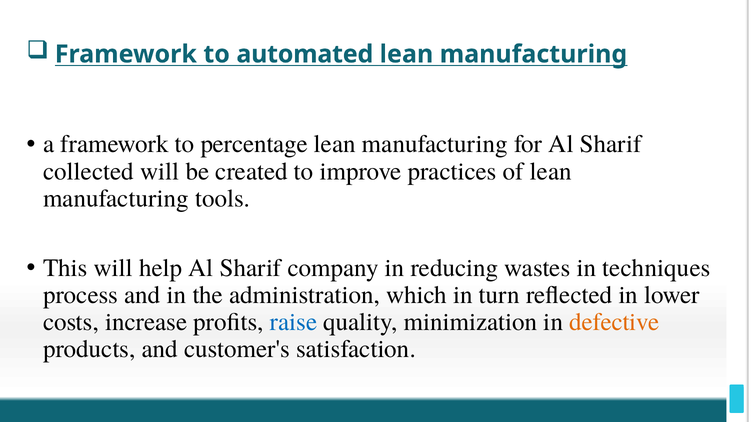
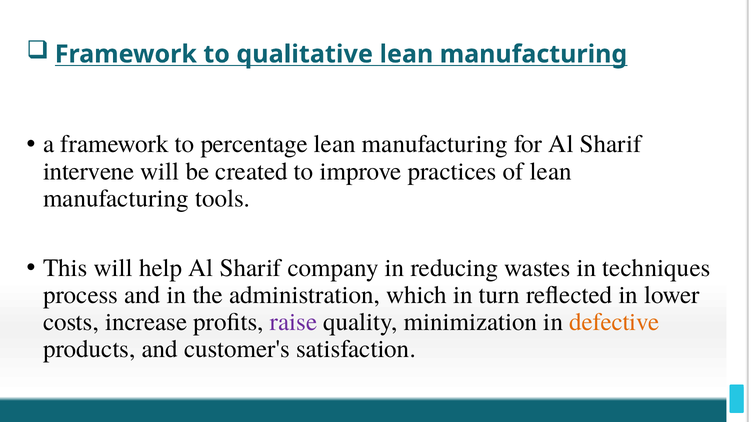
automated: automated -> qualitative (305, 54)
collected: collected -> intervene (89, 171)
raise colour: blue -> purple (294, 322)
